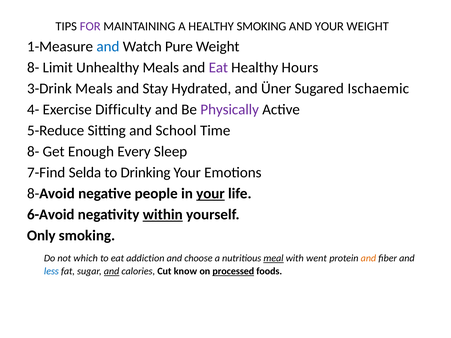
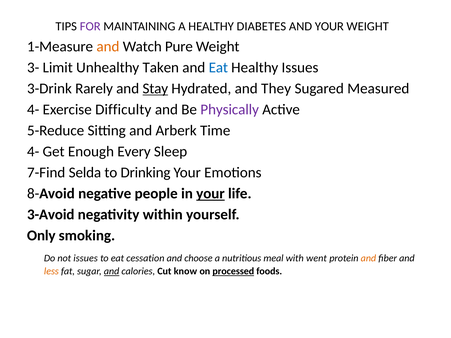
HEALTHY SMOKING: SMOKING -> DIABETES (261, 27)
and colour: blue -> orange (108, 46)
8-: 8- -> 3- (33, 68)
Unhealthy Meals: Meals -> Taken (161, 68)
Eat colour: purple -> blue (218, 68)
Healthy Hours: Hours -> Issues (300, 68)
3-Drink Meals: Meals -> Rarely (94, 89)
Stay underline: none -> present (155, 89)
Üner: Üner -> They (276, 89)
Ischaemic: Ischaemic -> Measured (378, 89)
School: School -> Arberk (176, 131)
8-: 8- -> 4- (33, 152)
6-Avoid: 6-Avoid -> 3-Avoid (51, 215)
within underline: present -> none (163, 215)
not which: which -> issues (86, 259)
addiction: addiction -> cessation (145, 259)
meal underline: present -> none (273, 259)
less colour: blue -> orange (51, 272)
